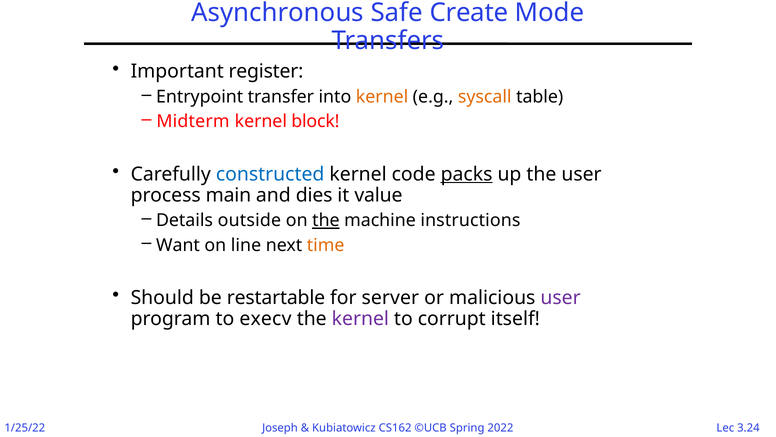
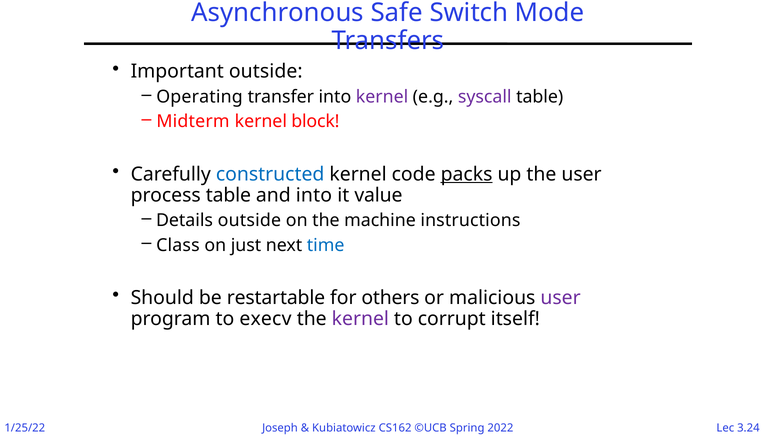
Create: Create -> Switch (469, 13)
Important register: register -> outside (266, 71)
Entrypoint: Entrypoint -> Operating (200, 97)
kernel colour: orange -> purple (382, 97)
syscall colour: orange -> purple (485, 97)
process main: main -> table (228, 195)
and dies: dies -> into (314, 195)
the underline: present -> none (326, 220)
Want: Want -> Class (178, 245)
line: line -> just (246, 245)
time colour: orange -> blue (326, 245)
server: server -> others (390, 298)
